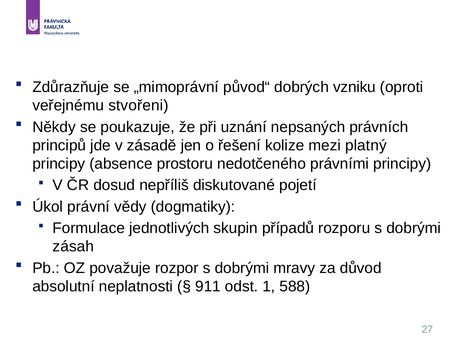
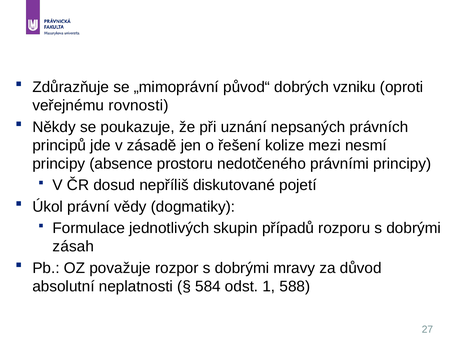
stvořeni: stvořeni -> rovnosti (138, 106)
platný: platný -> nesmí (366, 145)
911: 911 -> 584 (208, 286)
